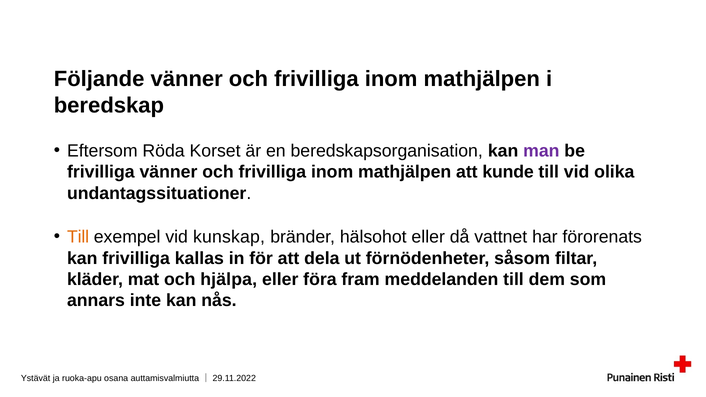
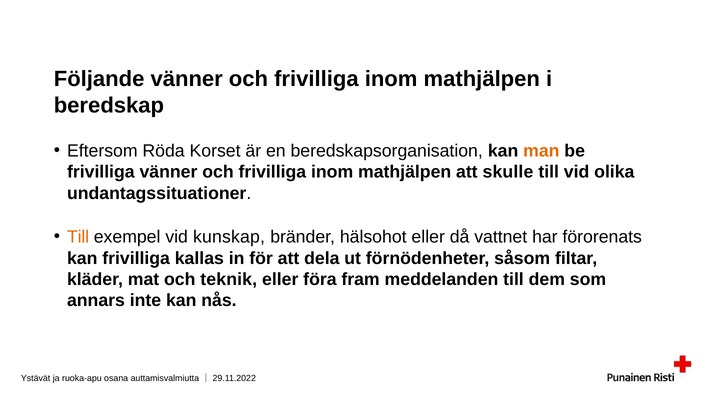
man colour: purple -> orange (541, 151)
kunde: kunde -> skulle (508, 172)
hjälpa: hjälpa -> teknik (229, 279)
